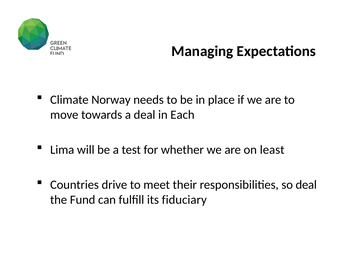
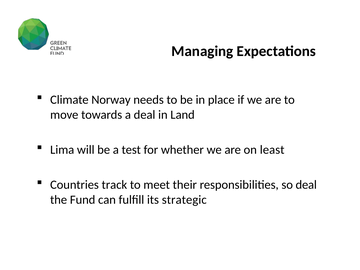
Each: Each -> Land (183, 115)
drive: drive -> track (114, 185)
fiduciary: fiduciary -> strategic (184, 200)
